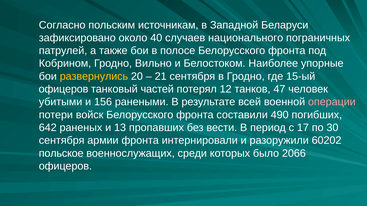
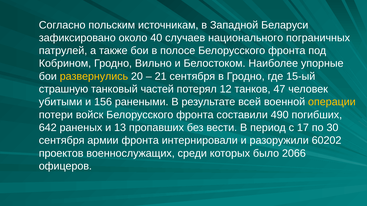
офицеров: офицеров -> страшную (63, 89)
операции colour: pink -> yellow (332, 102)
польское: польское -> проектов (61, 154)
